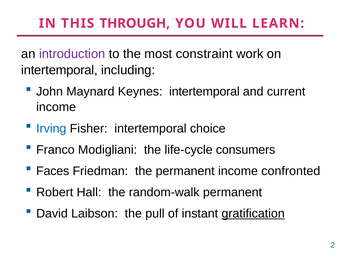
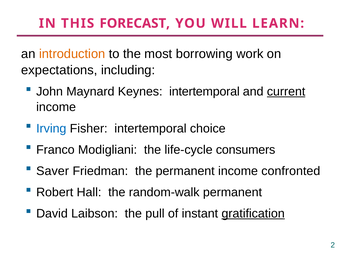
THROUGH: THROUGH -> FORECAST (135, 23)
introduction colour: purple -> orange (72, 54)
constraint: constraint -> borrowing (204, 54)
intertemporal: intertemporal -> expectations (59, 70)
current underline: none -> present (286, 91)
Faces: Faces -> Saver (53, 171)
